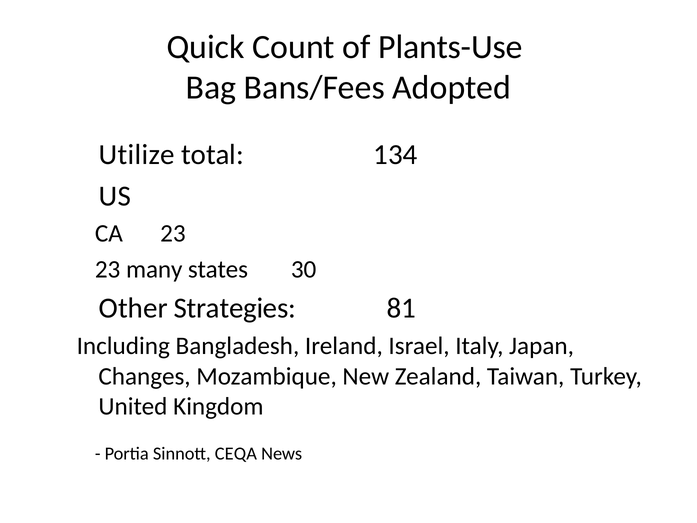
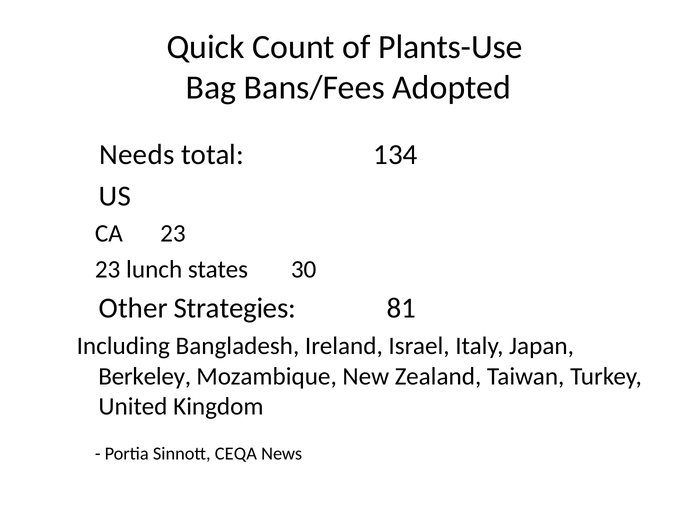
Utilize: Utilize -> Needs (137, 155)
many: many -> lunch (154, 269)
Changes: Changes -> Berkeley (145, 376)
